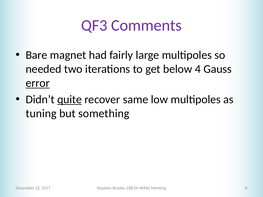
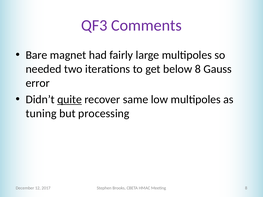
below 4: 4 -> 8 (198, 69)
error underline: present -> none (38, 83)
something: something -> processing (104, 114)
